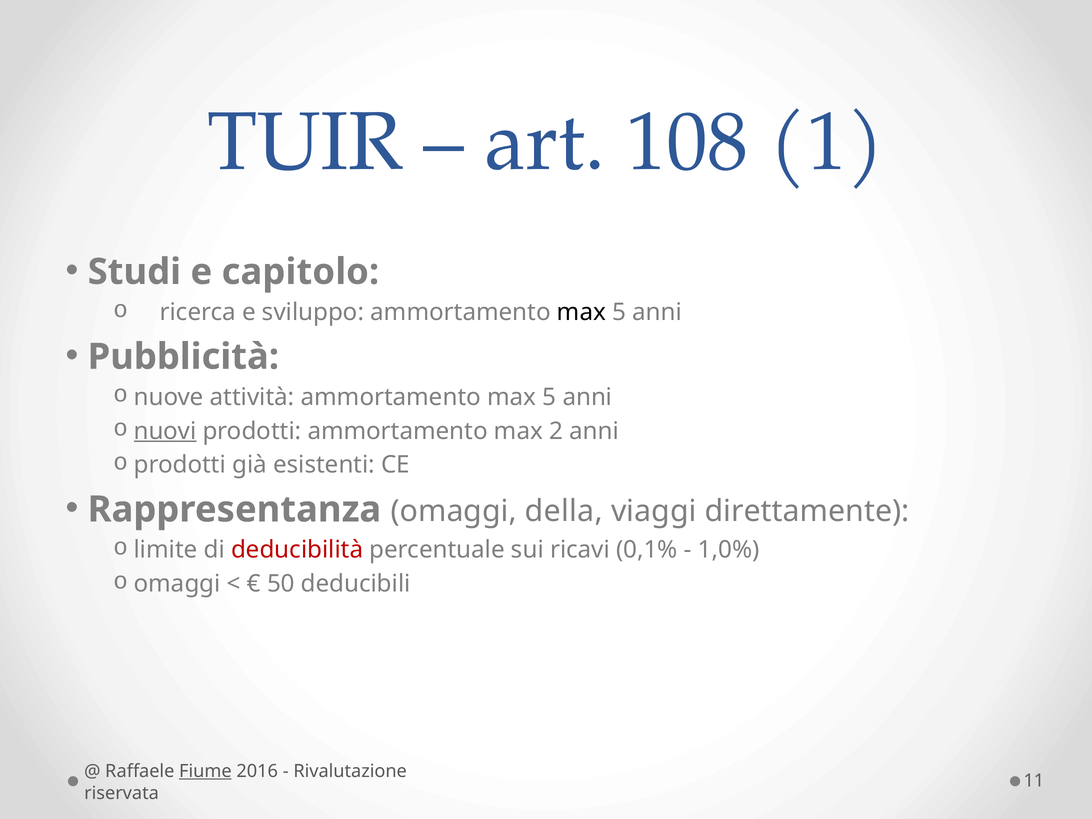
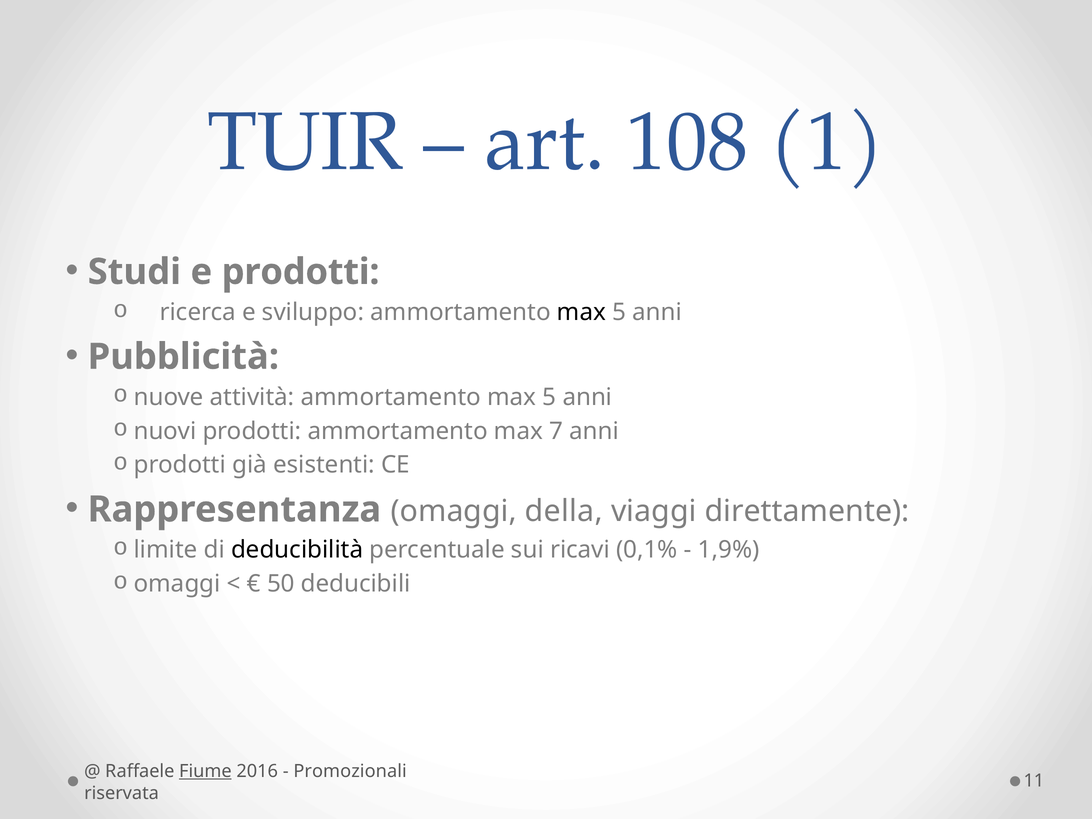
e capitolo: capitolo -> prodotti (301, 272)
nuovi underline: present -> none (165, 431)
2: 2 -> 7 (556, 431)
deducibilità colour: red -> black (297, 550)
1,0%: 1,0% -> 1,9% (729, 550)
Rivalutazione: Rivalutazione -> Promozionali (350, 771)
